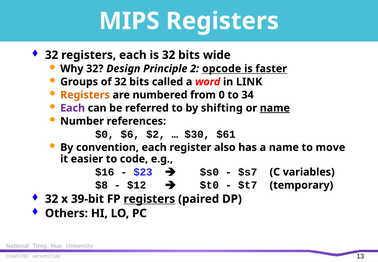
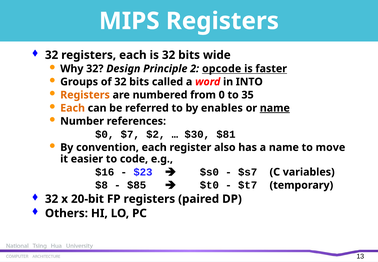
LINK: LINK -> INTO (249, 82)
34: 34 -> 35 (248, 95)
Each colour: purple -> orange (73, 108)
shifting: shifting -> enables (222, 108)
$6: $6 -> $7 (130, 134)
$61: $61 -> $81 (226, 134)
$12: $12 -> $85 (137, 185)
39-bit: 39-bit -> 20-bit (87, 199)
registers underline: present -> none (149, 199)
